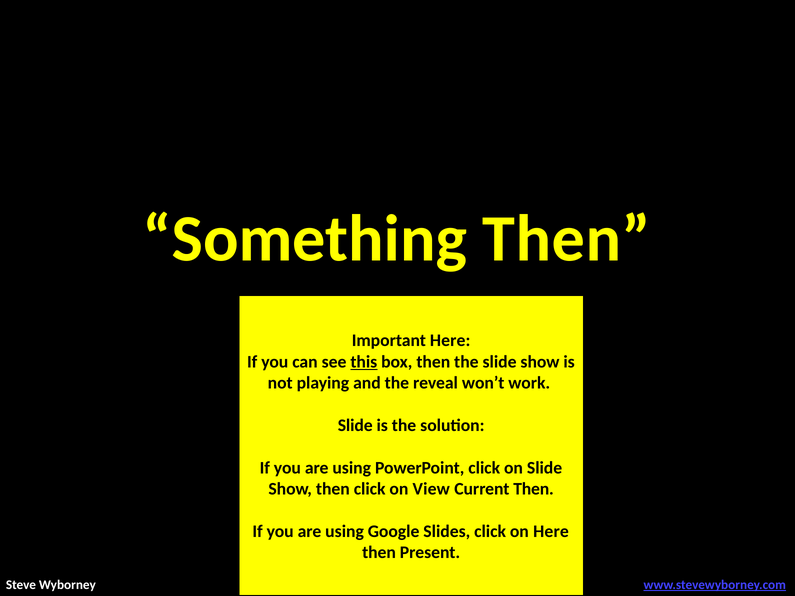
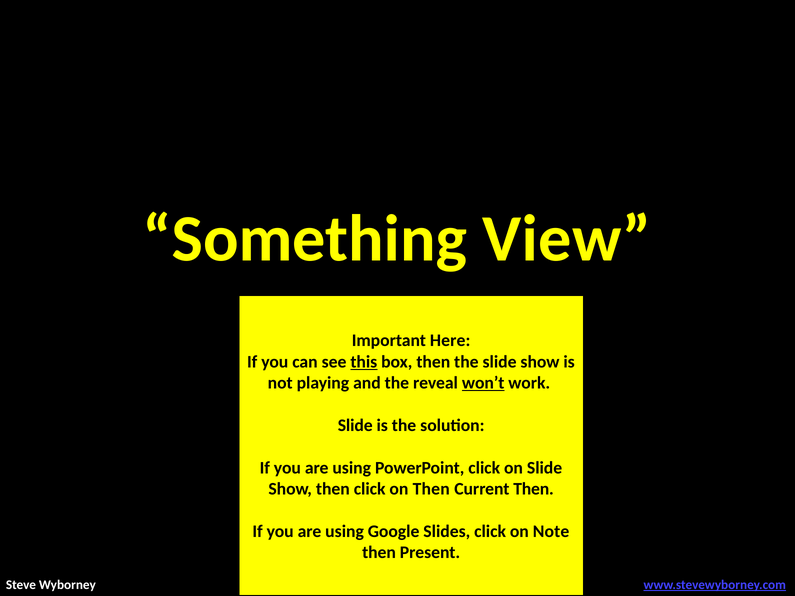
Something Then: Then -> View (567, 239)
won’t underline: none -> present (483, 383)
on View: View -> Then (431, 489)
on Here: Here -> Note (551, 532)
